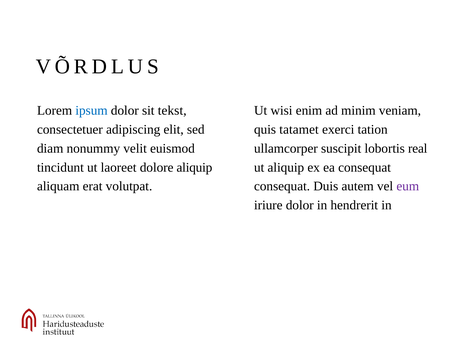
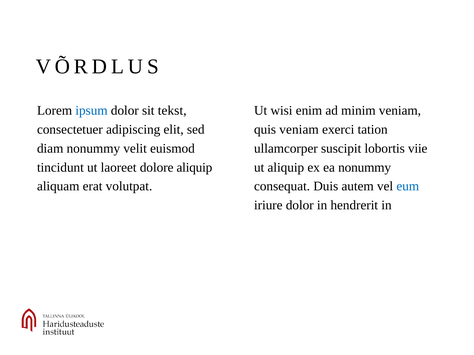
quis tatamet: tatamet -> veniam (299, 130)
real: real -> viie (418, 149)
ea consequat: consequat -> nonummy (365, 168)
eum colour: purple -> blue (408, 187)
